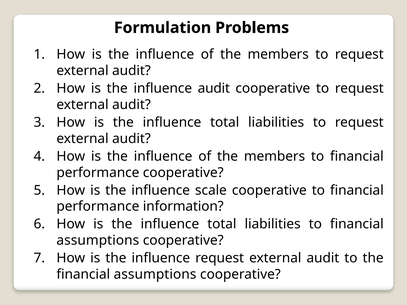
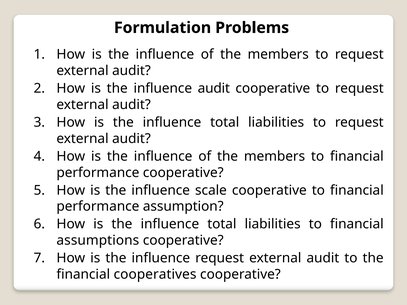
information: information -> assumption (183, 207)
assumptions: assumptions -> cooperatives (155, 275)
